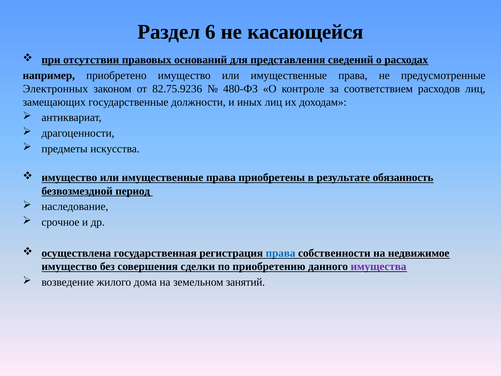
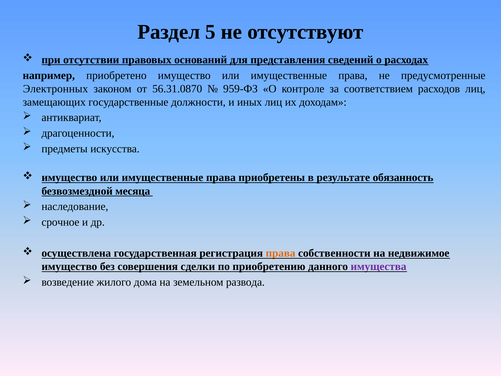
6: 6 -> 5 (210, 32)
касающейся: касающейся -> отсутствуют (305, 32)
82.75.9236: 82.75.9236 -> 56.31.0870 (177, 89)
480-ФЗ: 480-ФЗ -> 959-ФЗ (240, 89)
период: период -> месяца (133, 191)
права colour: blue -> orange (281, 253)
занятий: занятий -> развода (245, 282)
